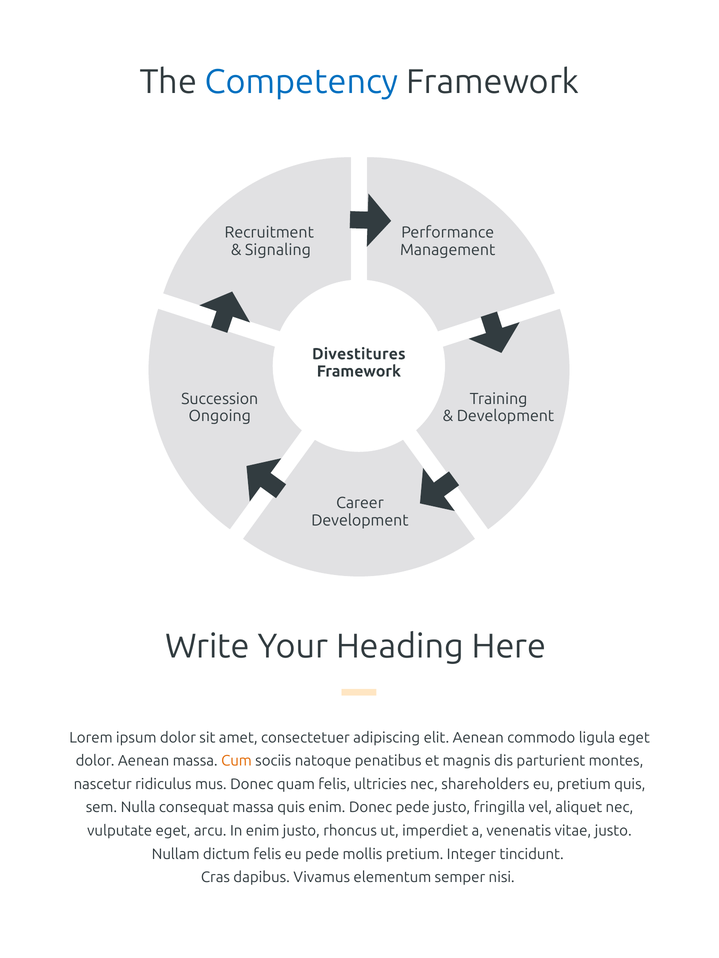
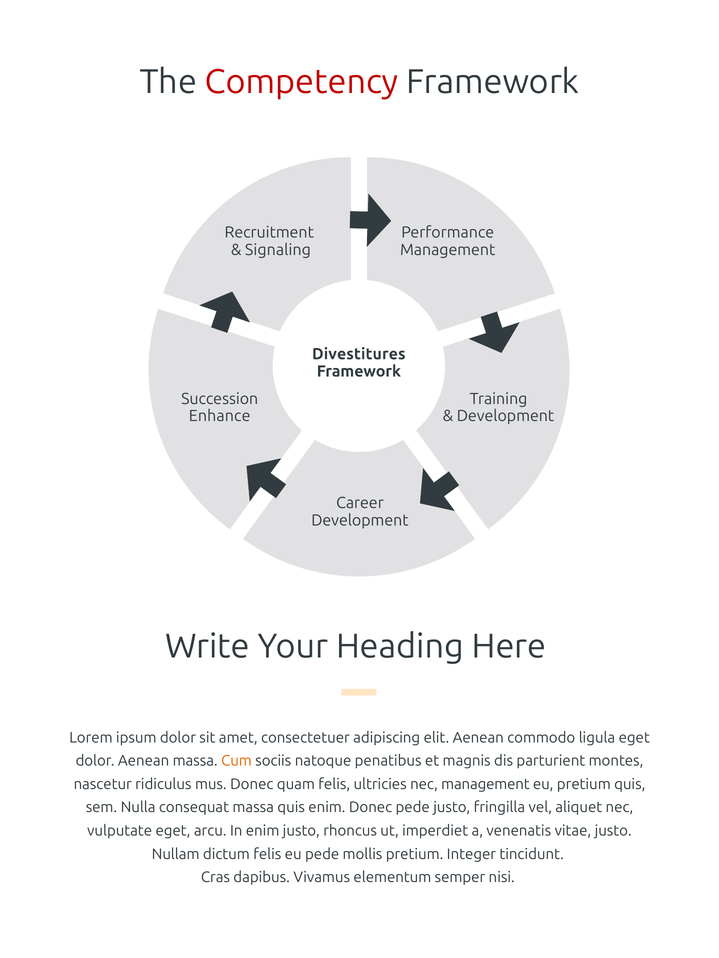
Competency colour: blue -> red (302, 82)
Ongoing: Ongoing -> Enhance (220, 416)
nec shareholders: shareholders -> management (485, 785)
